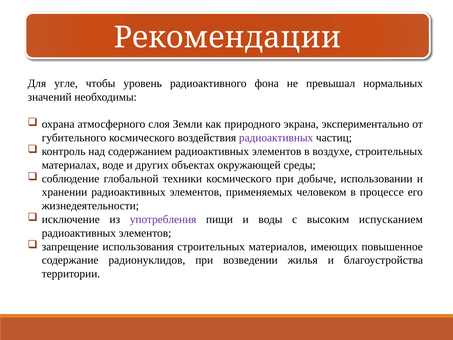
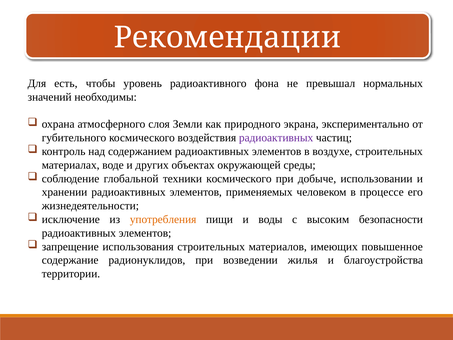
угле: угле -> есть (66, 83)
употребления colour: purple -> orange (163, 219)
испусканием: испусканием -> безопасности (391, 219)
